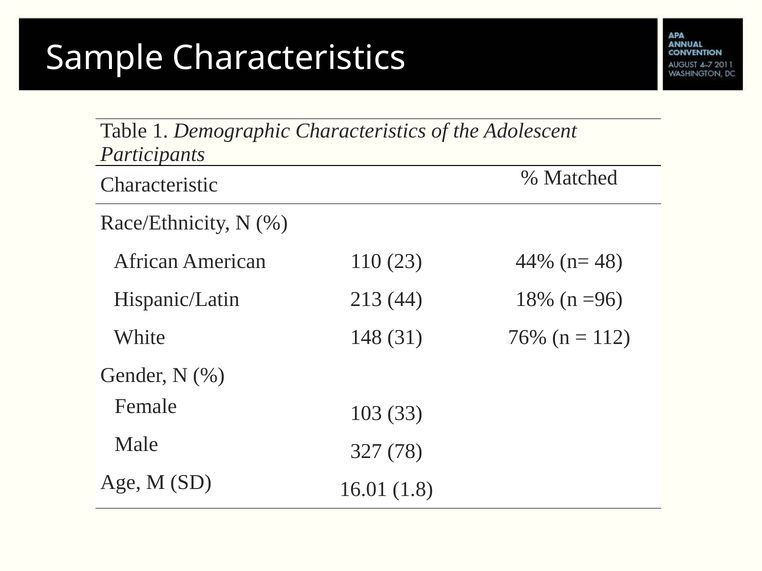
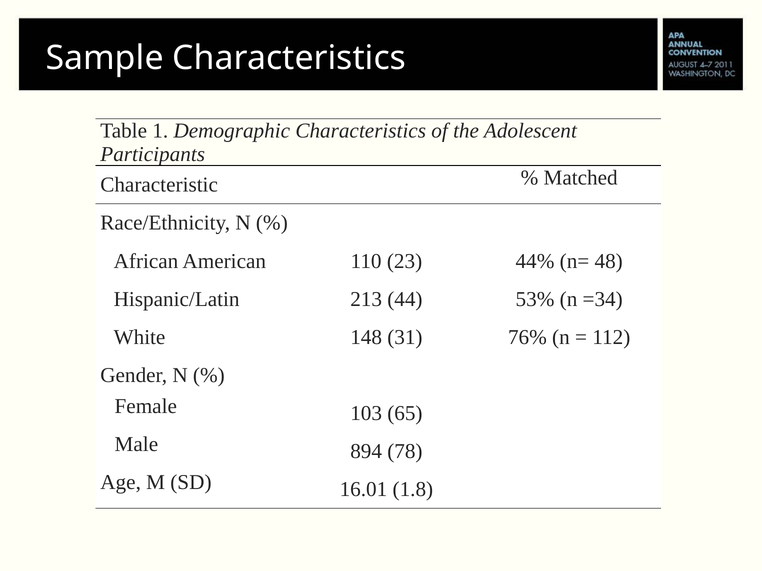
18%: 18% -> 53% (535, 299)
=96: =96 -> =34 (603, 299)
33: 33 -> 65 (405, 414)
327: 327 -> 894 (366, 452)
